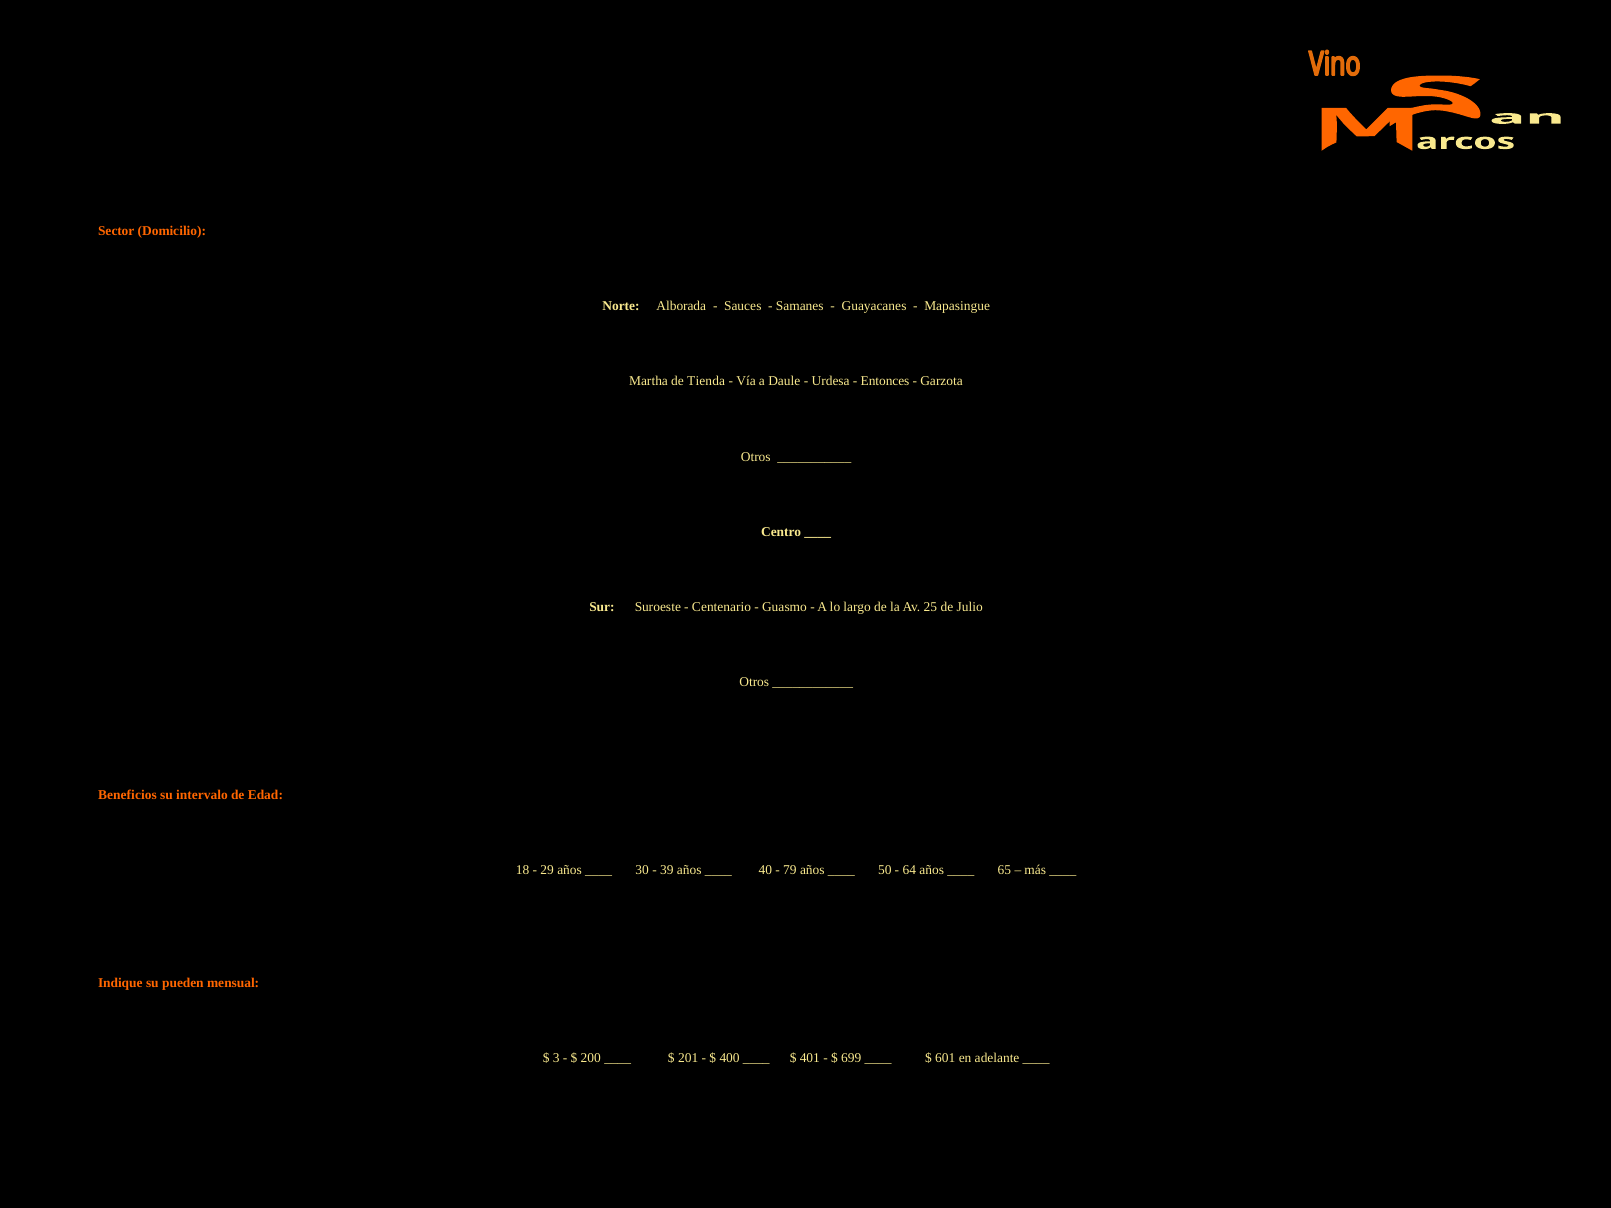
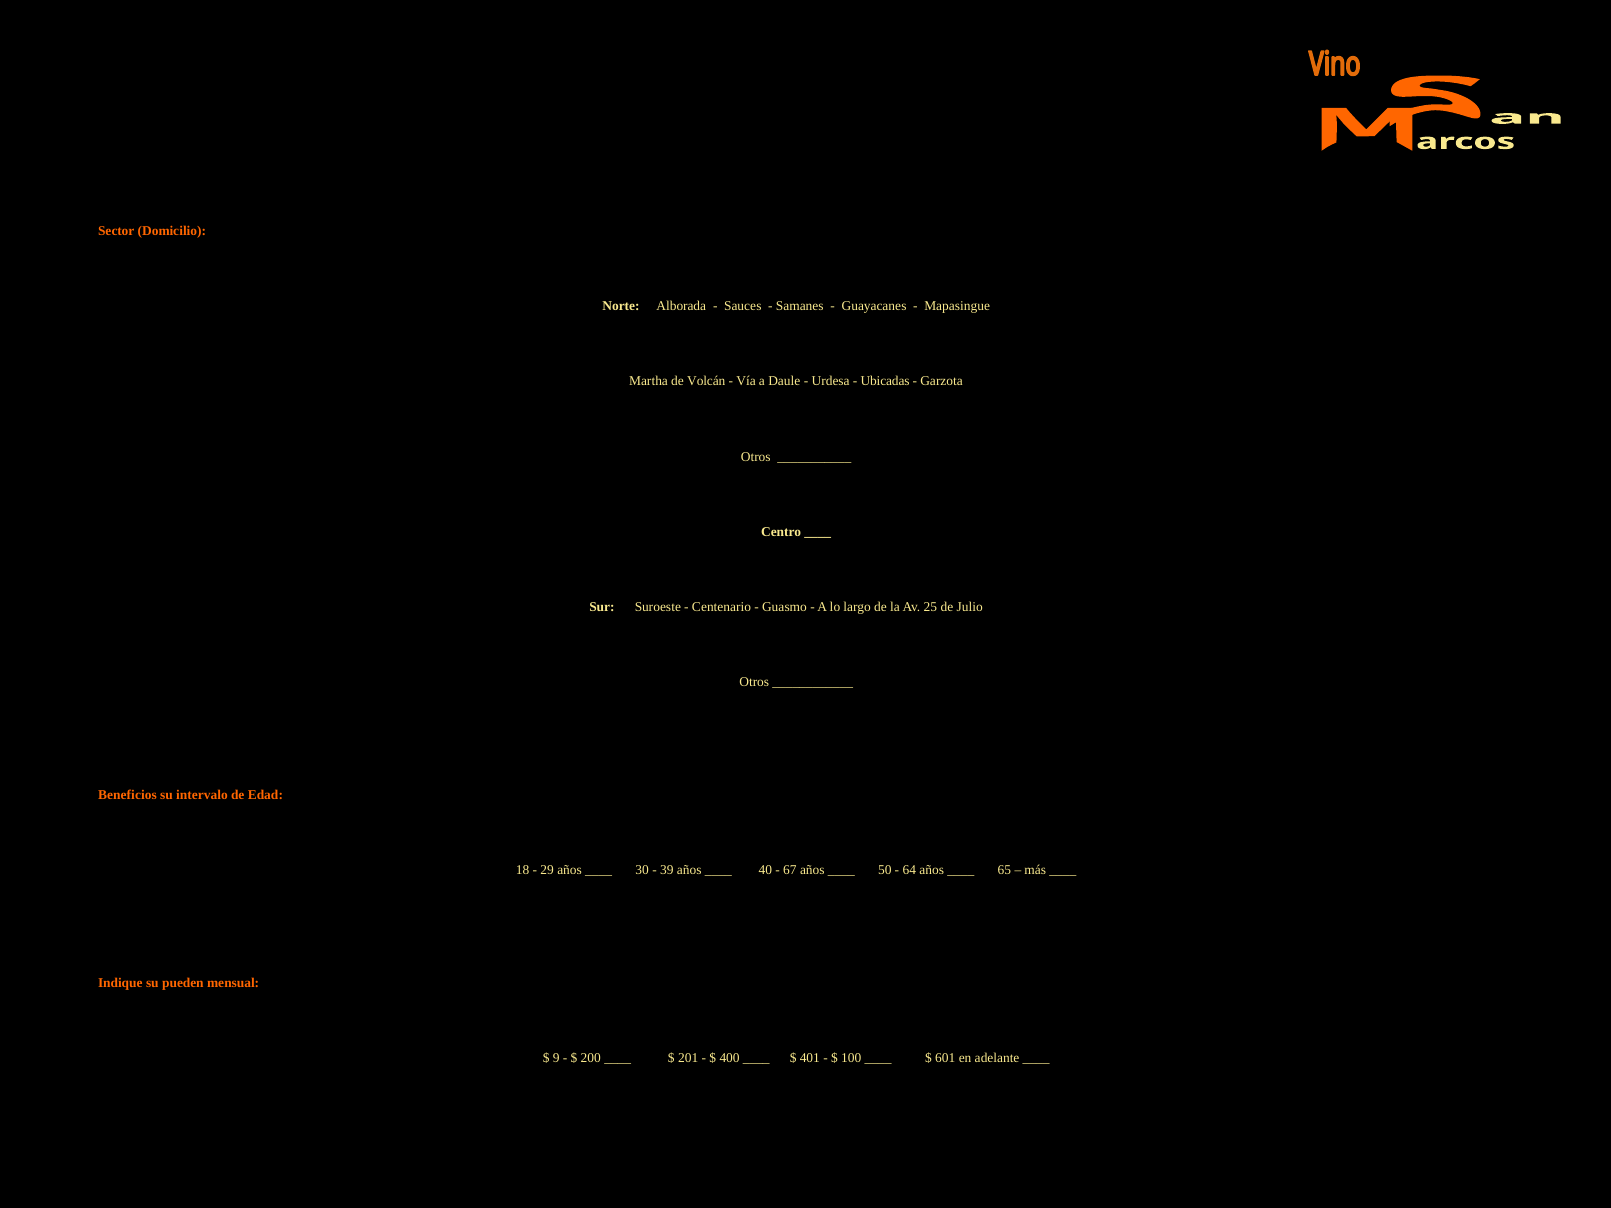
Tienda: Tienda -> Volcán (706, 381)
Entonces: Entonces -> Ubicadas (885, 381)
79: 79 -> 67 (790, 870)
3: 3 -> 9 (556, 1058)
699: 699 -> 100 (851, 1058)
